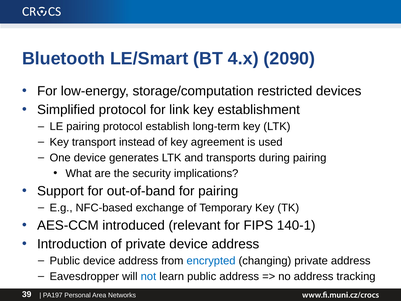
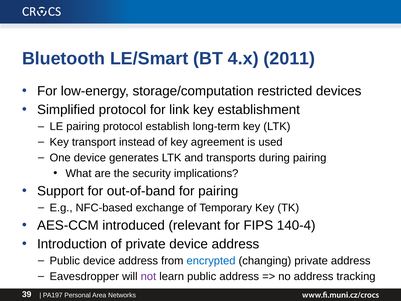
2090: 2090 -> 2011 (289, 58)
140-1: 140-1 -> 140-4 (296, 225)
not colour: blue -> purple (148, 276)
